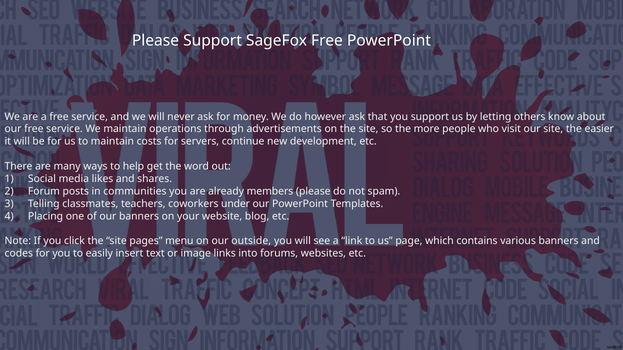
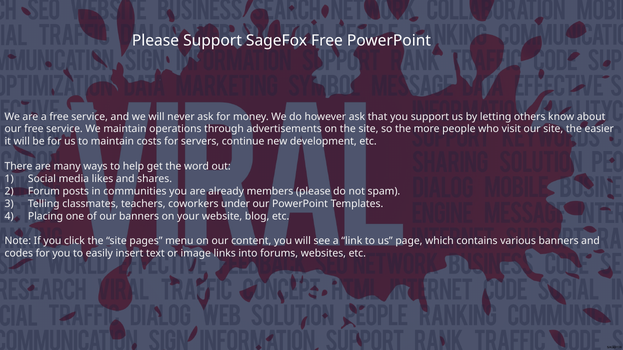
outside: outside -> content (251, 241)
